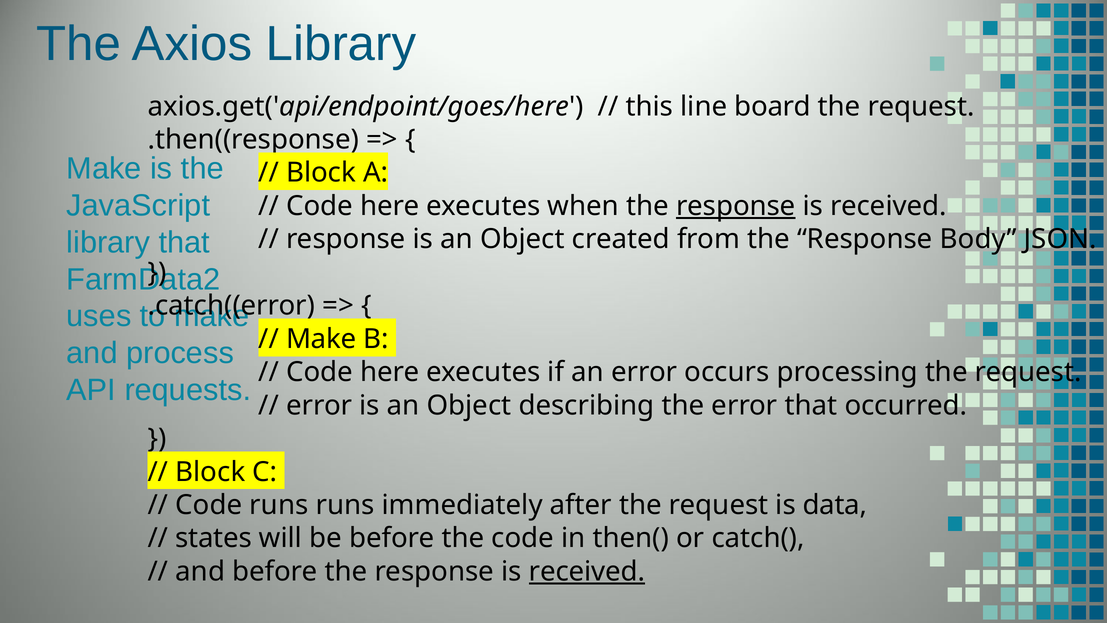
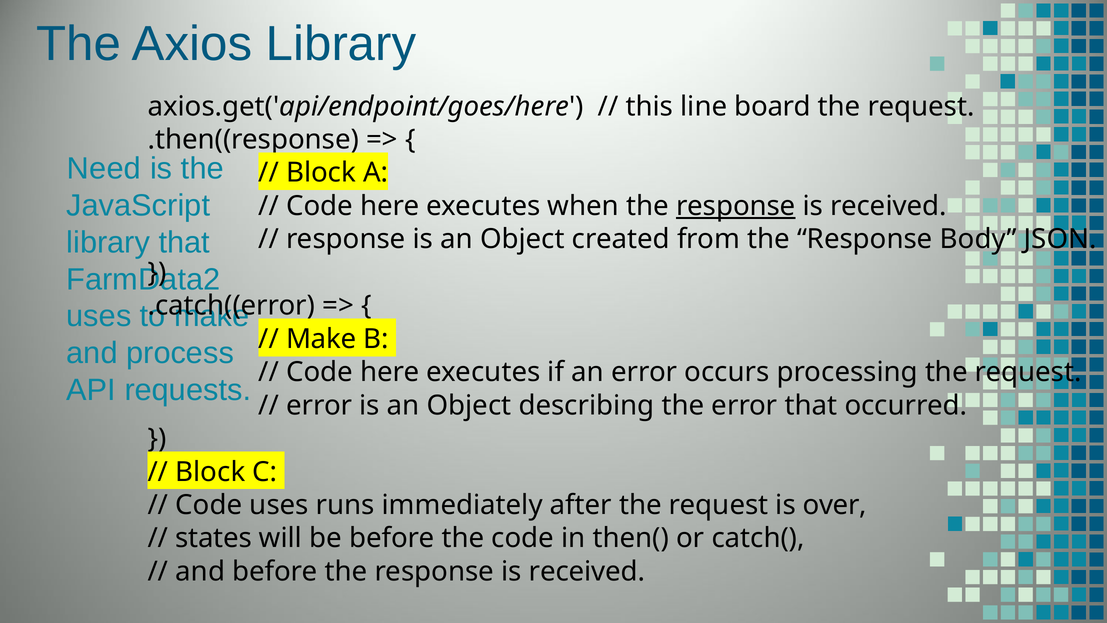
Make: Make -> Need (104, 168)
Code runs: runs -> uses (279, 505)
data: data -> over (835, 505)
received underline: present -> none (587, 571)
